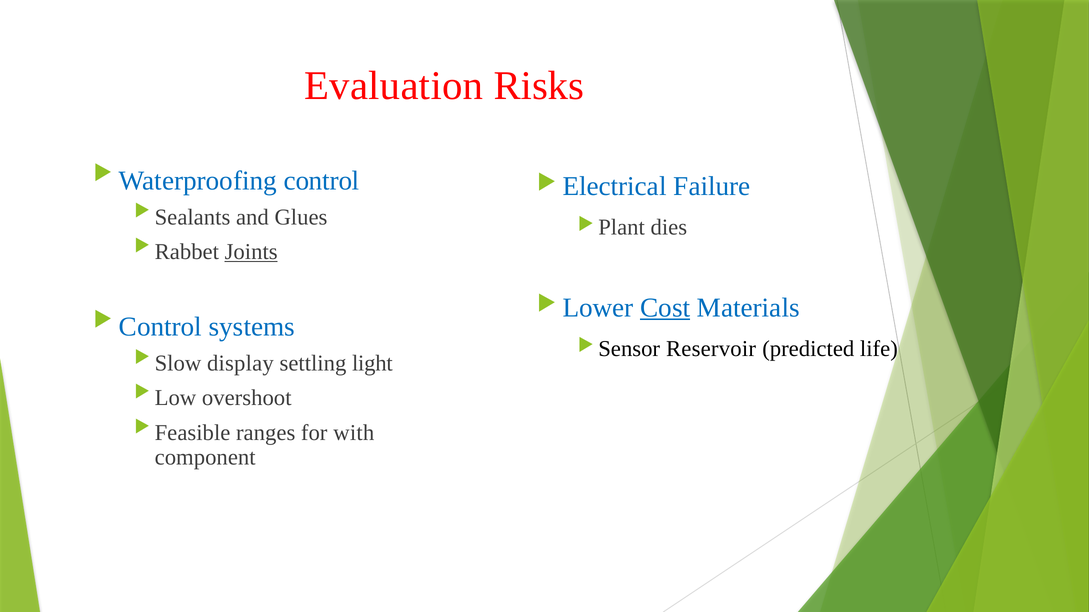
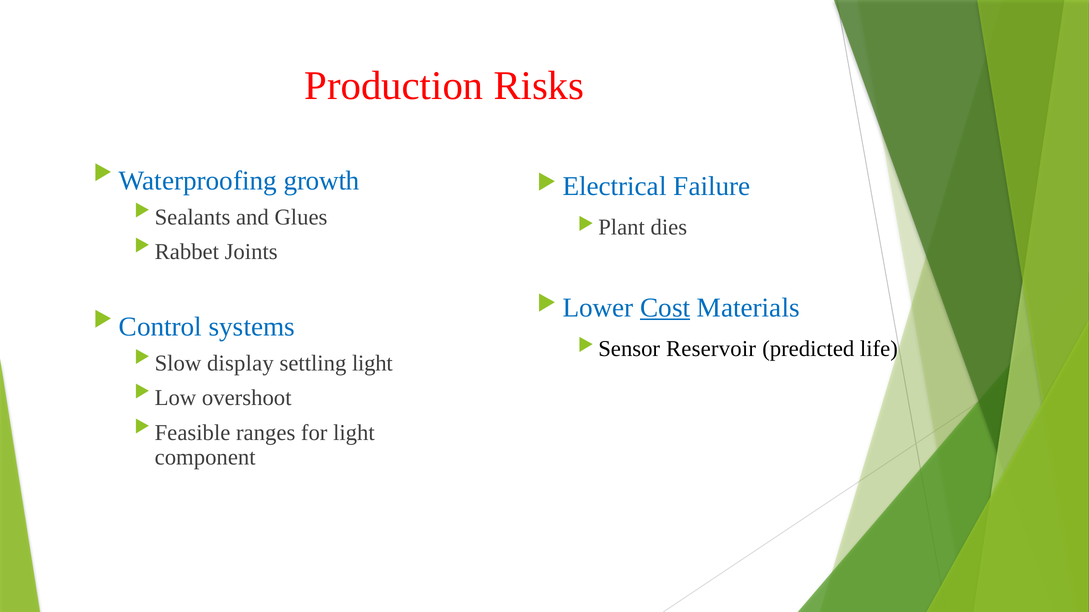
Evaluation: Evaluation -> Production (394, 86)
Waterproofing control: control -> growth (322, 181)
Joints underline: present -> none (251, 252)
for with: with -> light (354, 433)
